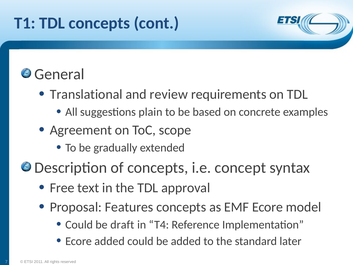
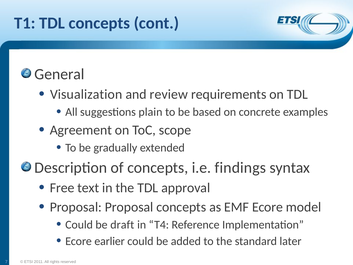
Translational: Translational -> Visualization (86, 94)
concept: concept -> findings (240, 167)
Proposal Features: Features -> Proposal (129, 207)
Ecore added: added -> earlier (110, 241)
